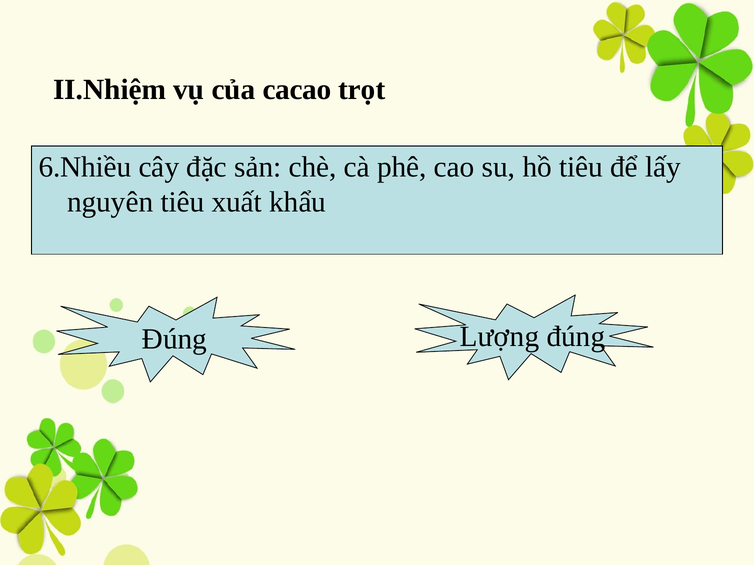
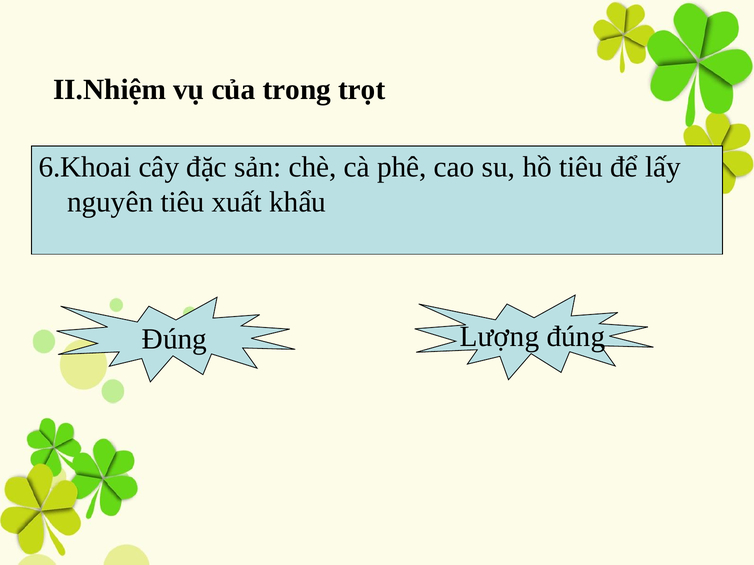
cacao: cacao -> trong (297, 90)
6.Nhiều: 6.Nhiều -> 6.Khoai (85, 167)
